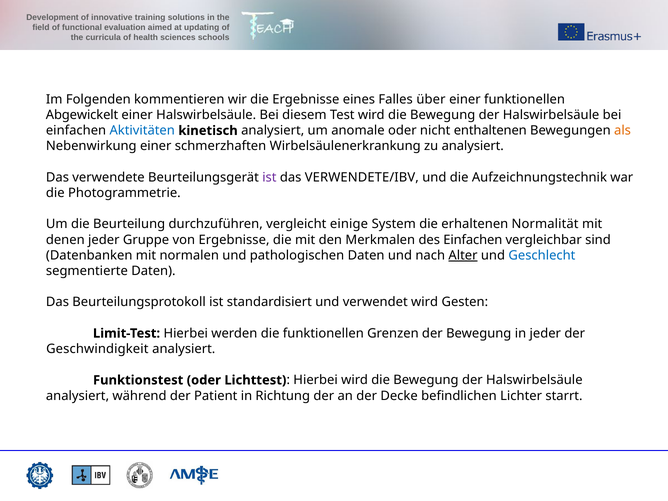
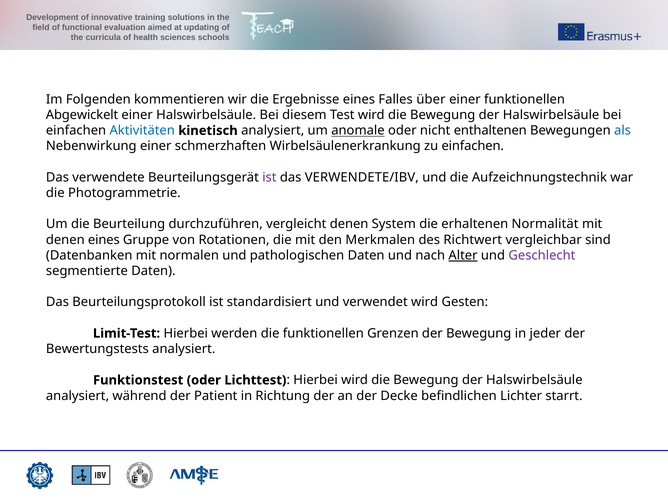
anomale underline: none -> present (358, 131)
als colour: orange -> blue (623, 131)
zu analysiert: analysiert -> einfachen (473, 146)
vergleicht einige: einige -> denen (349, 224)
denen jeder: jeder -> eines (104, 240)
von Ergebnisse: Ergebnisse -> Rotationen (234, 240)
des Einfachen: Einfachen -> Richtwert (473, 240)
Geschlecht colour: blue -> purple (542, 255)
Geschwindigkeit: Geschwindigkeit -> Bewertungstests (97, 349)
